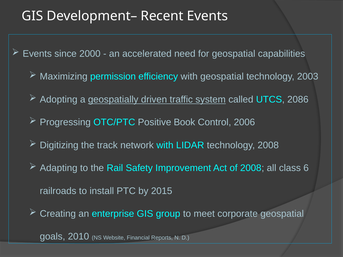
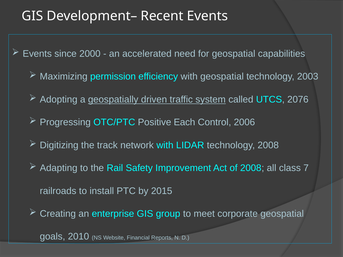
2086: 2086 -> 2076 (298, 100)
Book: Book -> Each (184, 122)
6: 6 -> 7 (306, 168)
